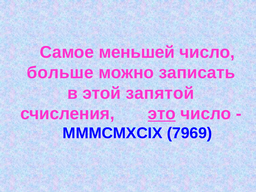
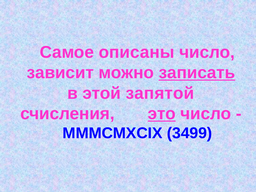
меньшей: меньшей -> описаны (137, 52)
больше: больше -> зависит (60, 73)
записать underline: none -> present (197, 73)
7969: 7969 -> 3499 (190, 133)
